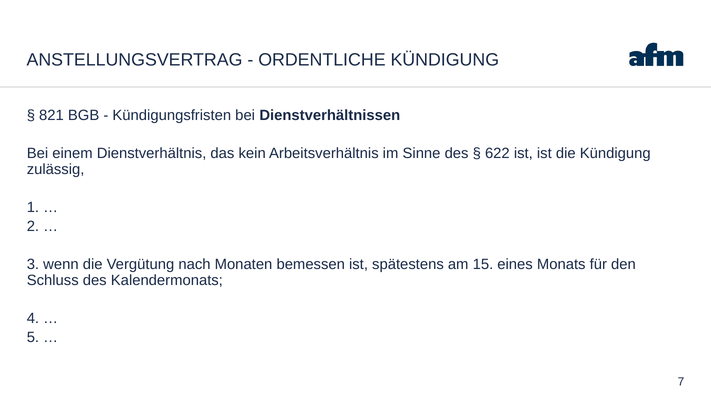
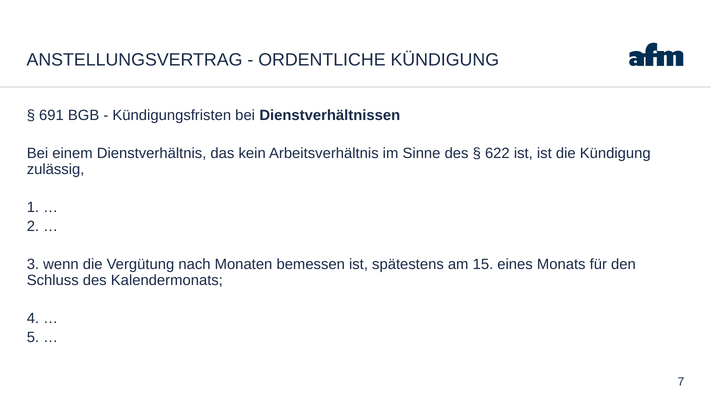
821: 821 -> 691 (51, 116)
